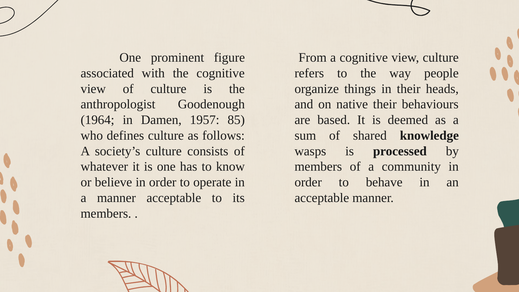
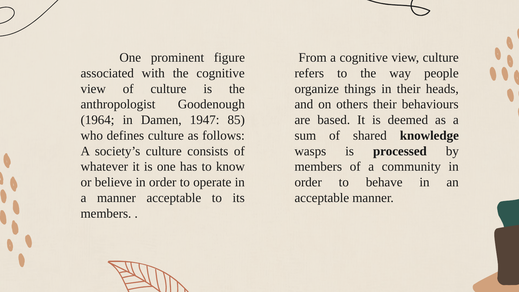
native: native -> others (352, 104)
1957: 1957 -> 1947 (205, 120)
